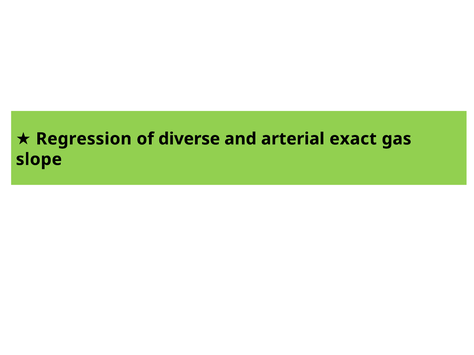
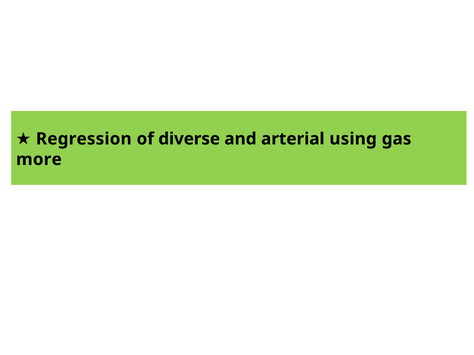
exact: exact -> using (353, 139)
slope: slope -> more (39, 160)
